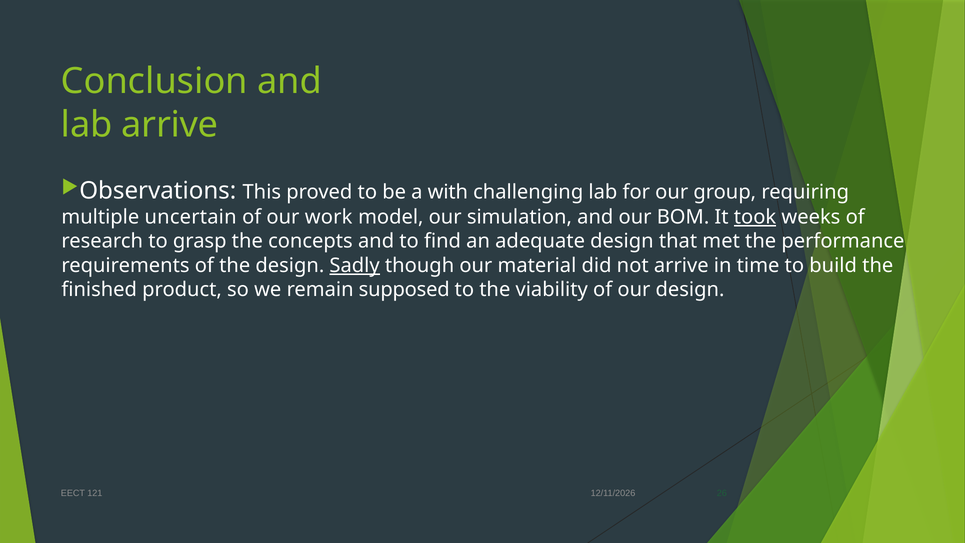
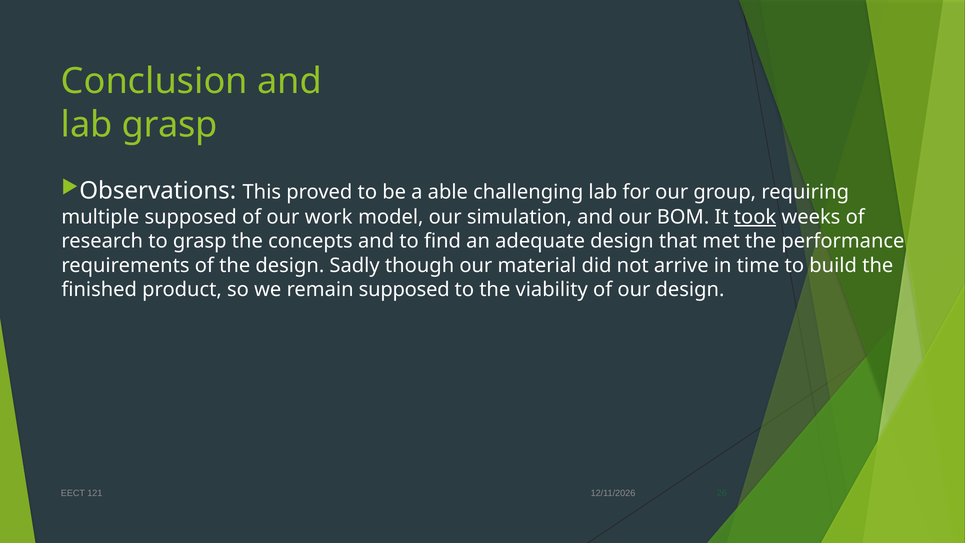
lab arrive: arrive -> grasp (170, 125)
with: with -> able (448, 192)
multiple uncertain: uncertain -> supposed (191, 217)
Sadly underline: present -> none (355, 265)
